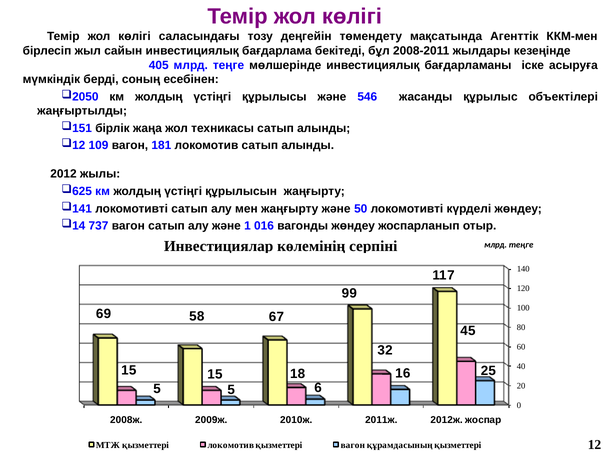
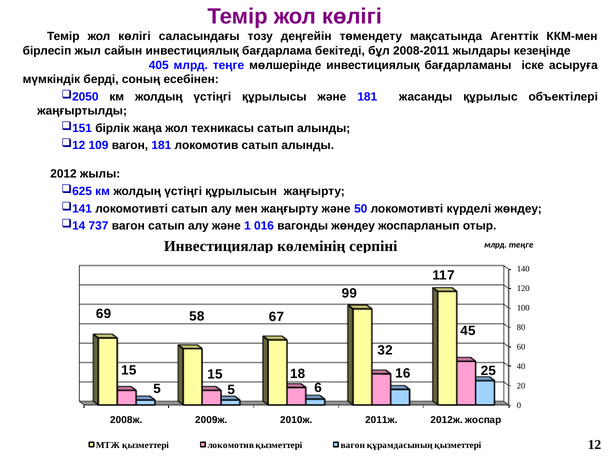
және 546: 546 -> 181 (367, 97)
